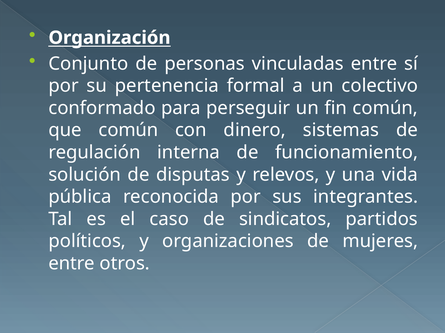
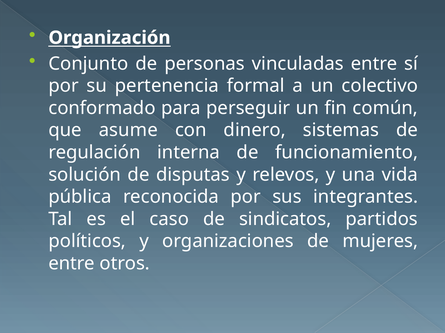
que común: común -> asume (128, 131)
